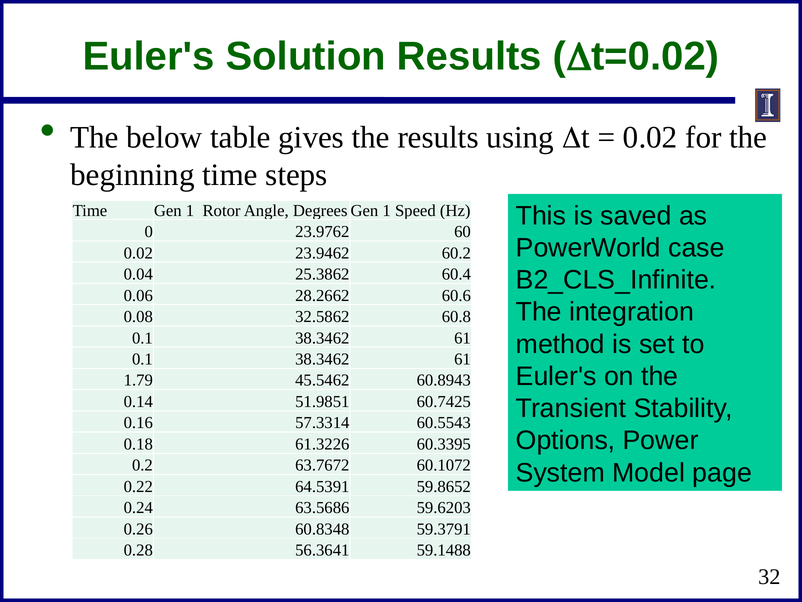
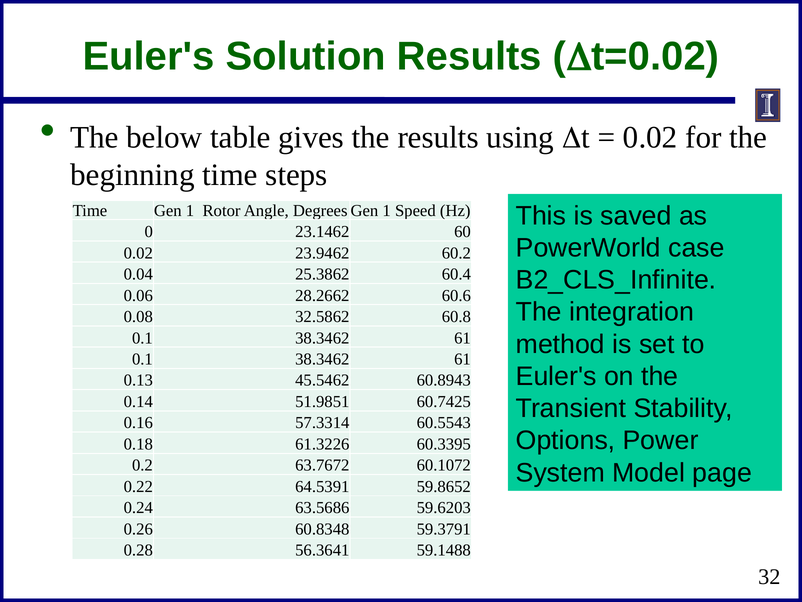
23.9762: 23.9762 -> 23.1462 (322, 232)
1.79: 1.79 -> 0.13 (138, 380)
